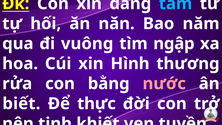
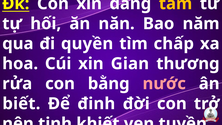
tâm colour: light blue -> yellow (176, 4)
vuông: vuông -> quyền (87, 44)
ngập: ngập -> chấp (174, 44)
Hình: Hình -> Gian (130, 64)
thực: thực -> đinh (96, 104)
